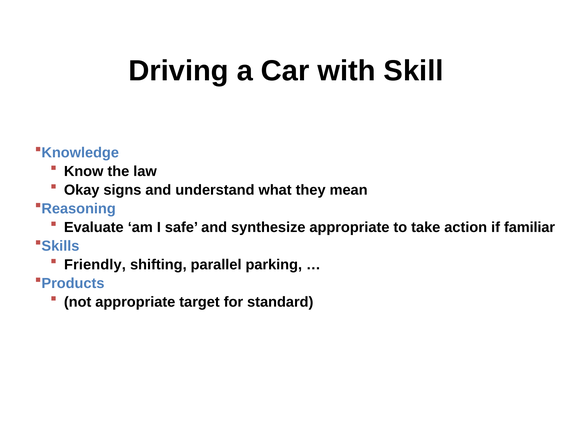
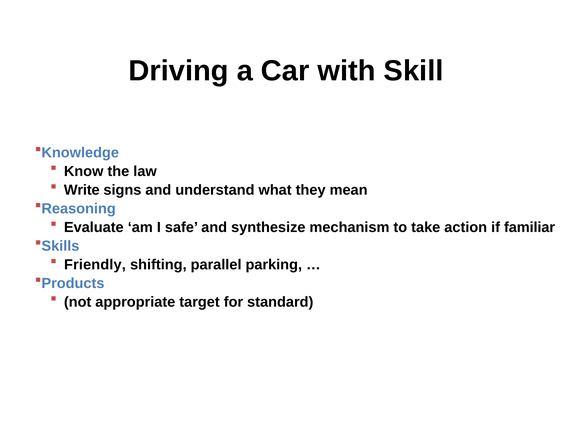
Okay: Okay -> Write (82, 190)
synthesize appropriate: appropriate -> mechanism (349, 227)
